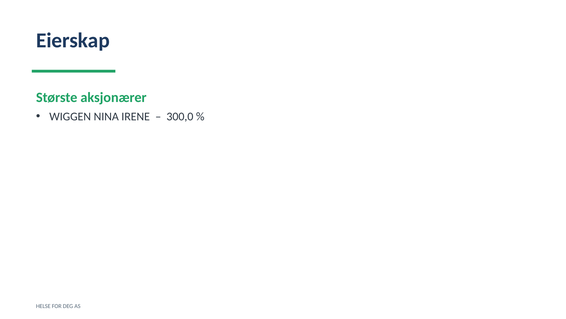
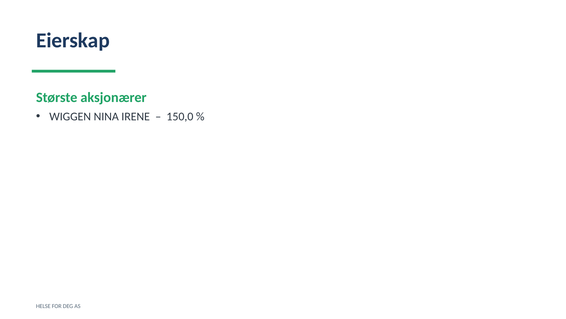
300,0: 300,0 -> 150,0 (180, 116)
